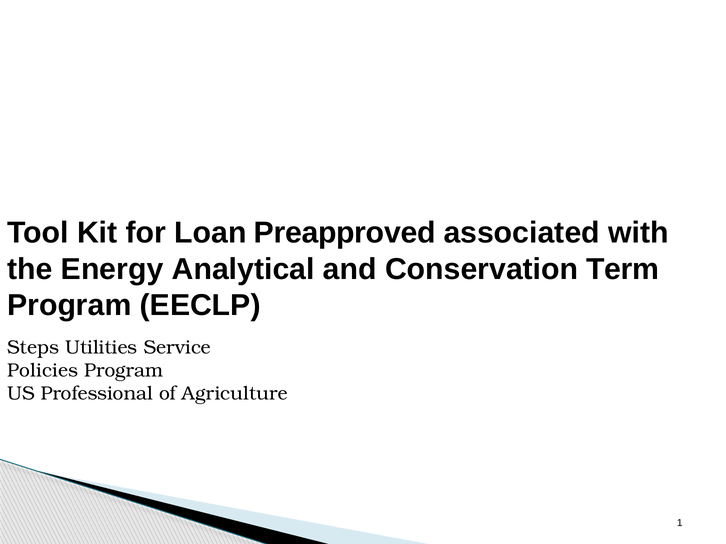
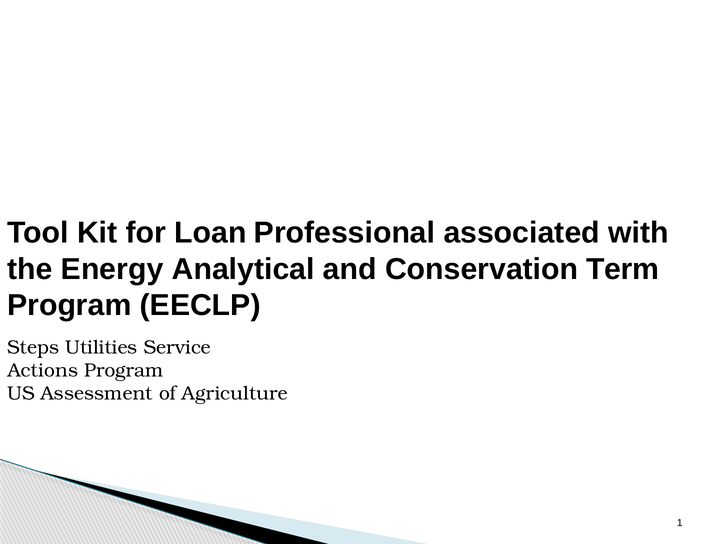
Preapproved: Preapproved -> Professional (345, 233)
Policies: Policies -> Actions (43, 371)
Professional: Professional -> Assessment (97, 394)
